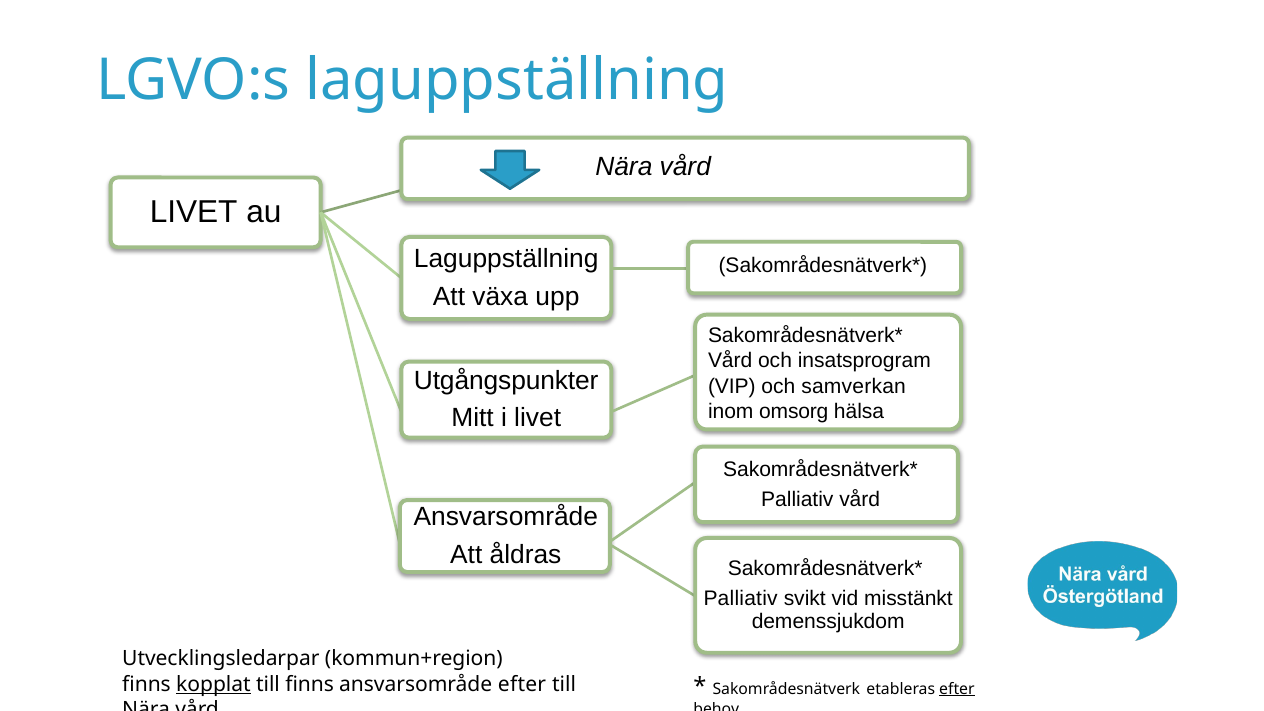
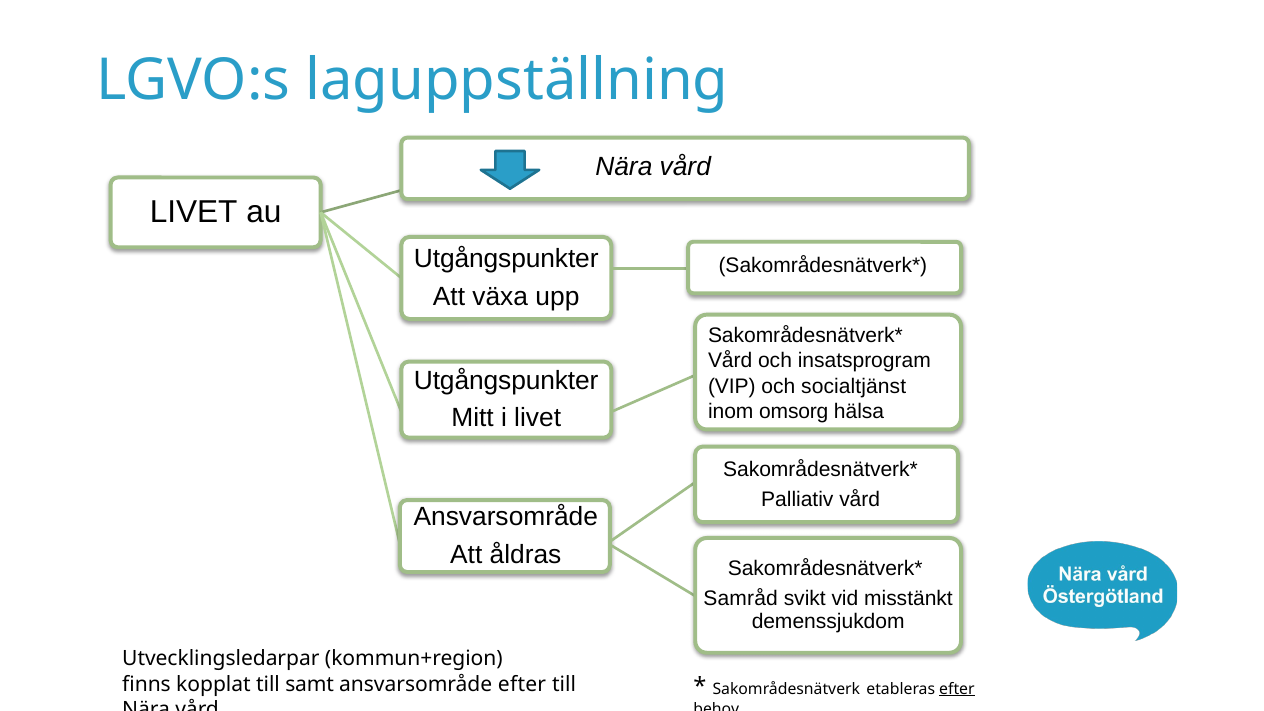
Laguppställning: Laguppställning -> Utgångspunkter (506, 259)
samverkan: samverkan -> socialtjänst (854, 386)
Palliativ: Palliativ -> Samråd (741, 599)
kopplat underline: present -> none (213, 684)
till finns: finns -> samt (310, 684)
